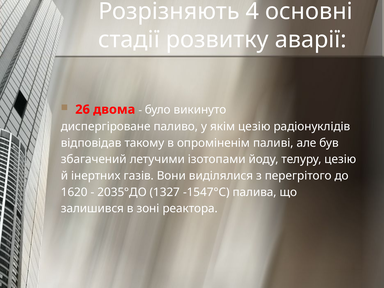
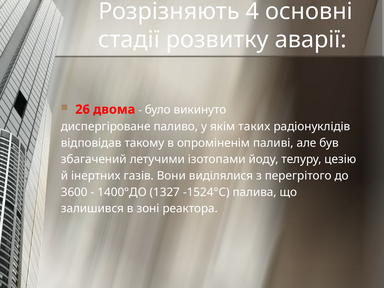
якім цезію: цезію -> таких (254, 126)
1620: 1620 -> 3600 (74, 192)
2035°ДО: 2035°ДО -> 1400°ДО (122, 192)
-1547°С: -1547°С -> -1524°С (206, 192)
